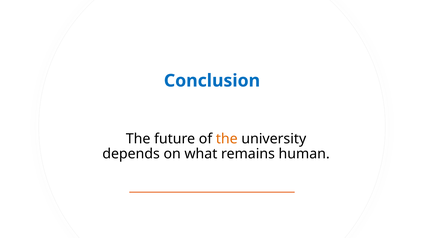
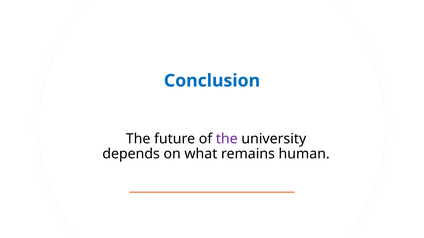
the colour: orange -> purple (227, 139)
